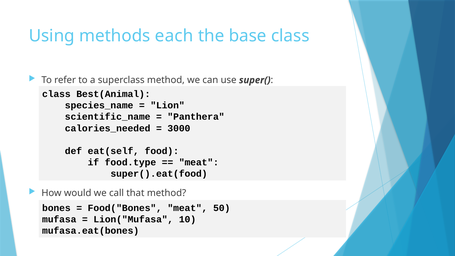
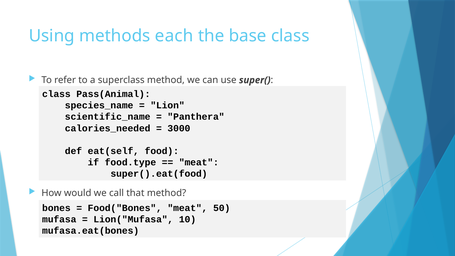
Best(Animal: Best(Animal -> Pass(Animal (113, 94)
